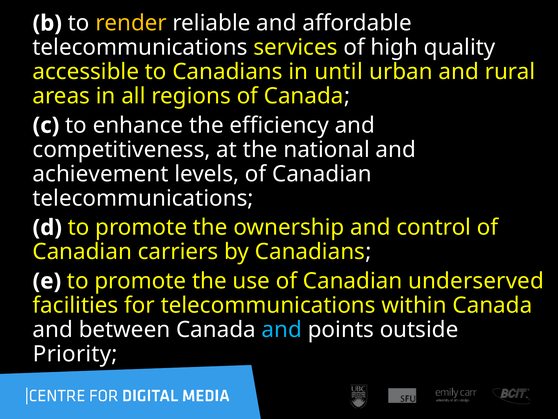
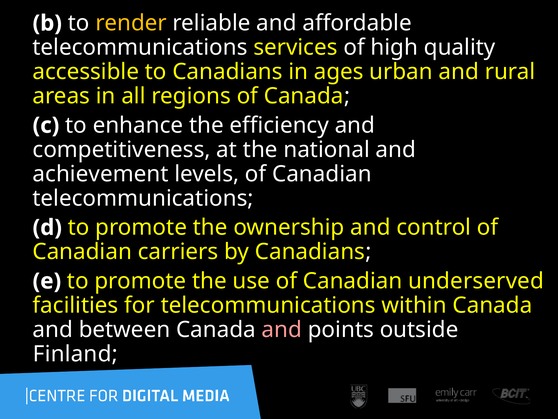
until: until -> ages (339, 72)
and colour: light blue -> pink (282, 329)
Priority: Priority -> Finland (75, 354)
